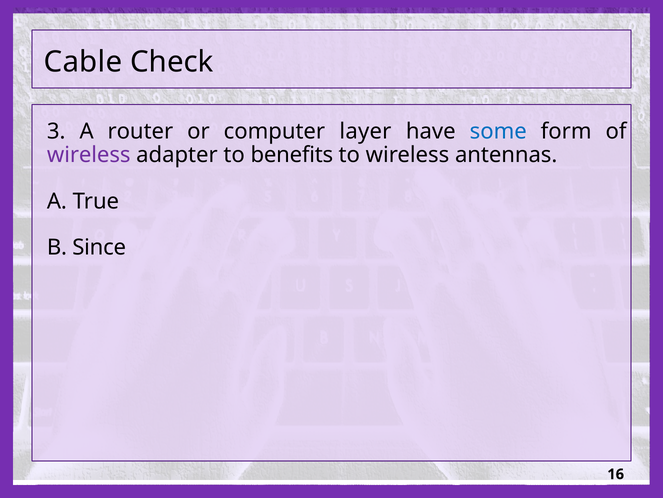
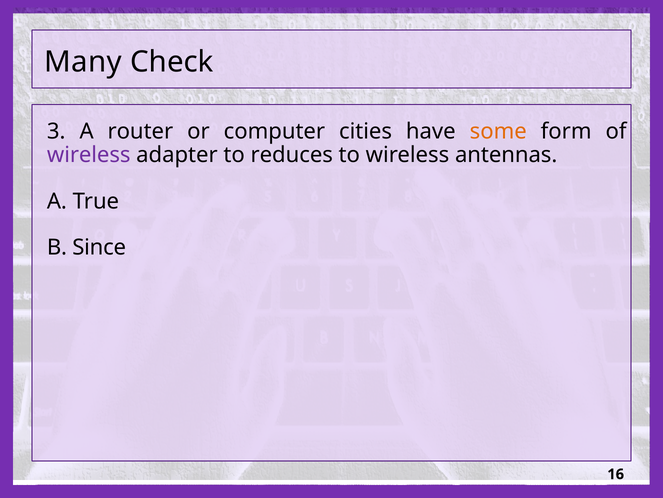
Cable: Cable -> Many (83, 62)
layer: layer -> cities (366, 131)
some colour: blue -> orange (498, 131)
benefits: benefits -> reduces (292, 155)
